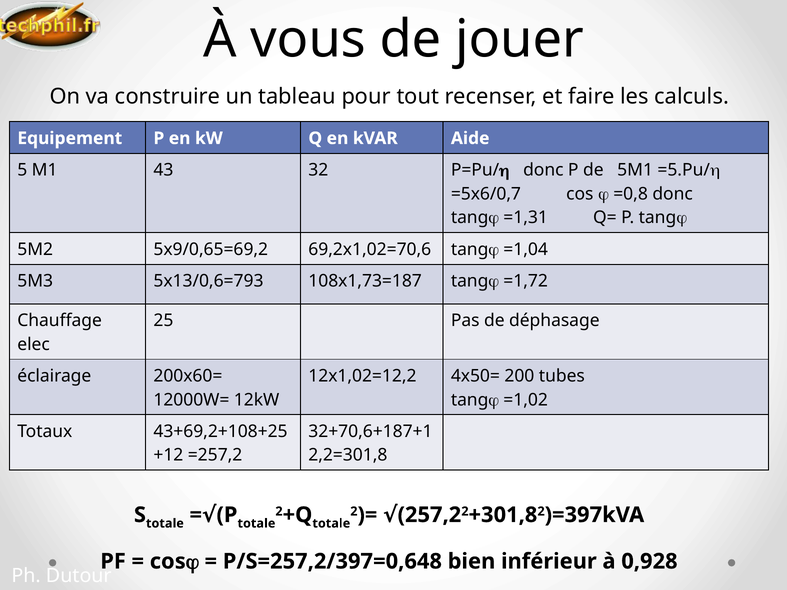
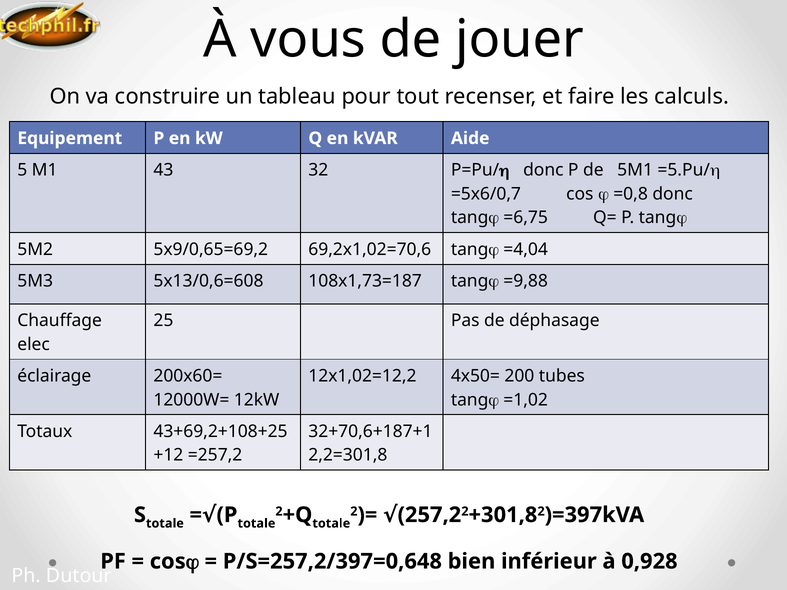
=1,31: =1,31 -> =6,75 (526, 218)
=1,04: =1,04 -> =4,04 (526, 249)
5x13/0,6=793: 5x13/0,6=793 -> 5x13/0,6=608 (208, 281)
=1,72: =1,72 -> =9,88 (526, 281)
